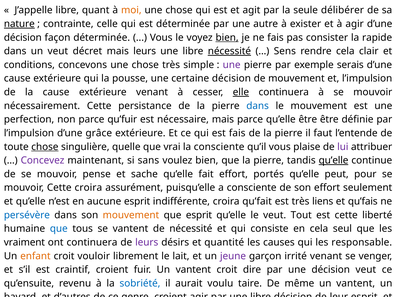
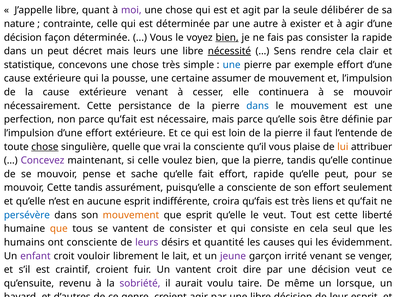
moi colour: orange -> purple (131, 10)
nature underline: present -> none (19, 24)
un veut: veut -> peut (58, 51)
conditions: conditions -> statistique (29, 65)
une colour: purple -> blue (232, 65)
exemple serais: serais -> effort (350, 65)
certaine décision: décision -> assumer (231, 78)
elle underline: present -> none (241, 92)
parce qu’fuir: qu’fuir -> qu’fait (122, 119)
qu’elle être: être -> sois (308, 119)
d’une grâce: grâce -> effort (99, 133)
est fais: fais -> loin (237, 133)
lui colour: purple -> orange (343, 147)
si sans: sans -> celle (148, 160)
qu’elle underline: present -> none (334, 160)
effort portés: portés -> rapide (269, 174)
Cette croira: croira -> tandis (88, 188)
qu’fait: qu’fait -> qu’fais (257, 201)
et qu’fais: qu’fais -> qu’fait (363, 201)
que colour: blue -> orange (59, 229)
de nécessité: nécessité -> consister (191, 229)
vraiment: vraiment -> humains (24, 242)
ont continuera: continuera -> consciente (92, 242)
responsable: responsable -> évidemment (362, 242)
enfant colour: orange -> purple (35, 256)
sobriété colour: blue -> purple (140, 283)
même un vantent: vantent -> lorsque (356, 283)
